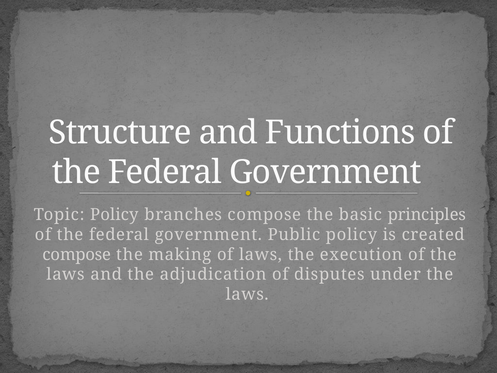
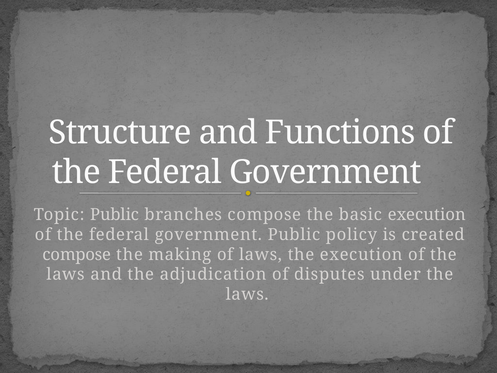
Topic Policy: Policy -> Public (115, 215)
basic principles: principles -> execution (427, 215)
